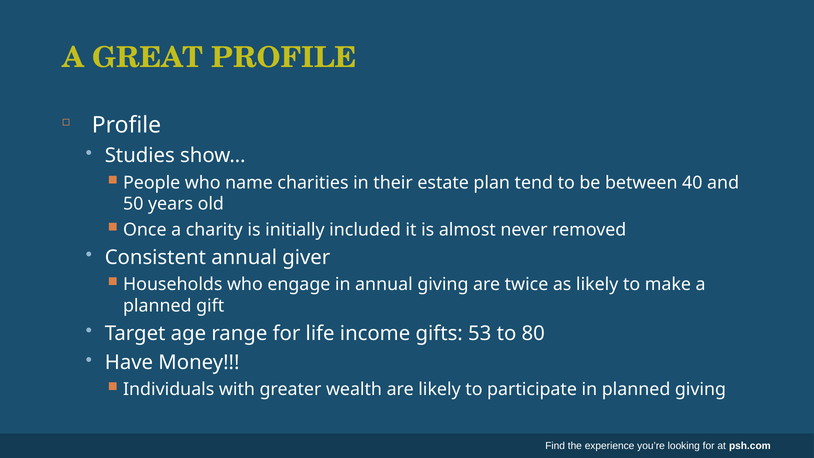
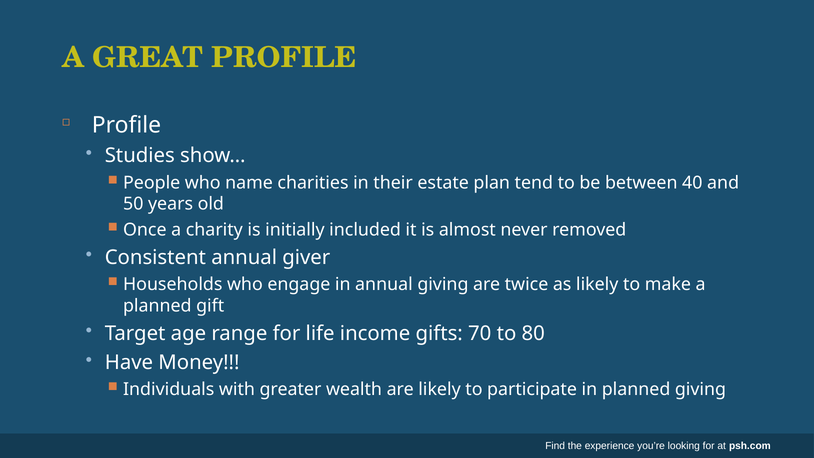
53: 53 -> 70 (480, 333)
